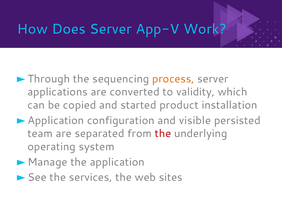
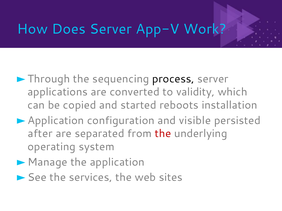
process colour: orange -> black (173, 79)
product: product -> reboots (179, 105)
team: team -> after (40, 134)
